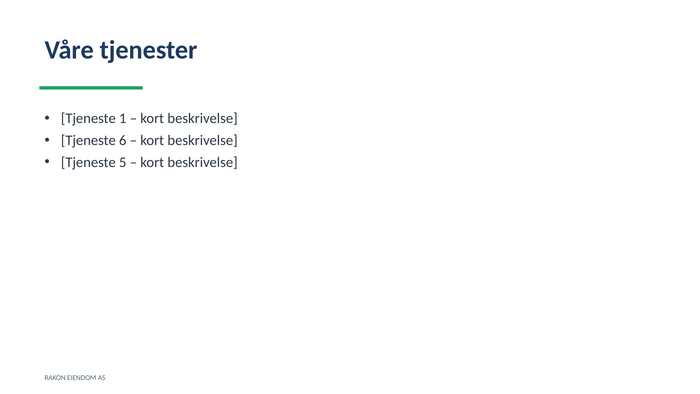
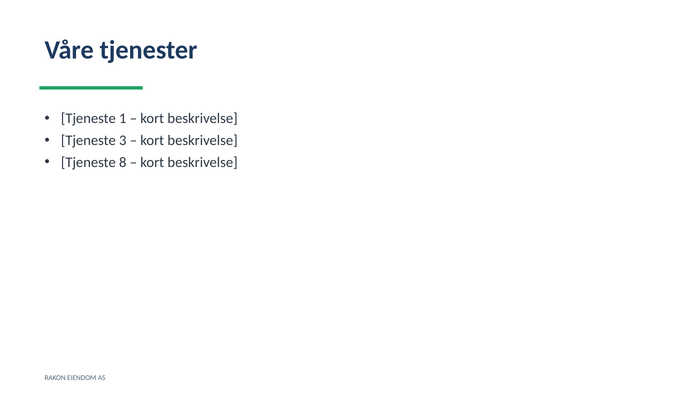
6: 6 -> 3 (123, 140)
5: 5 -> 8 (123, 162)
